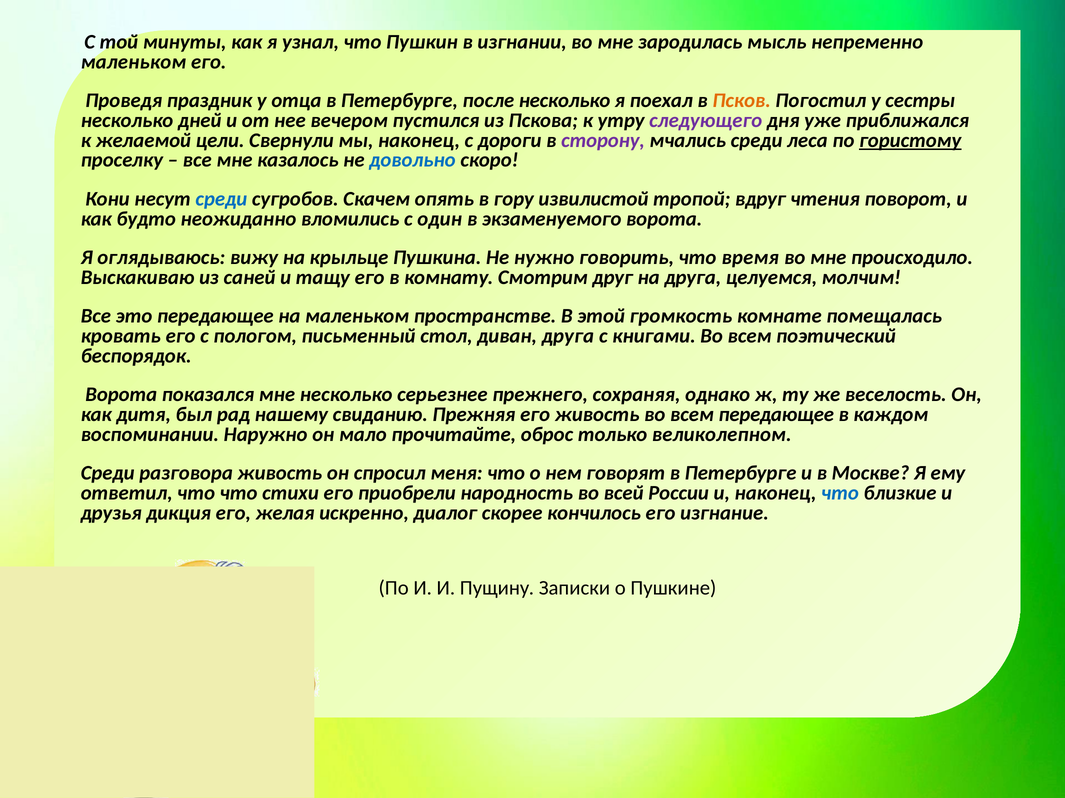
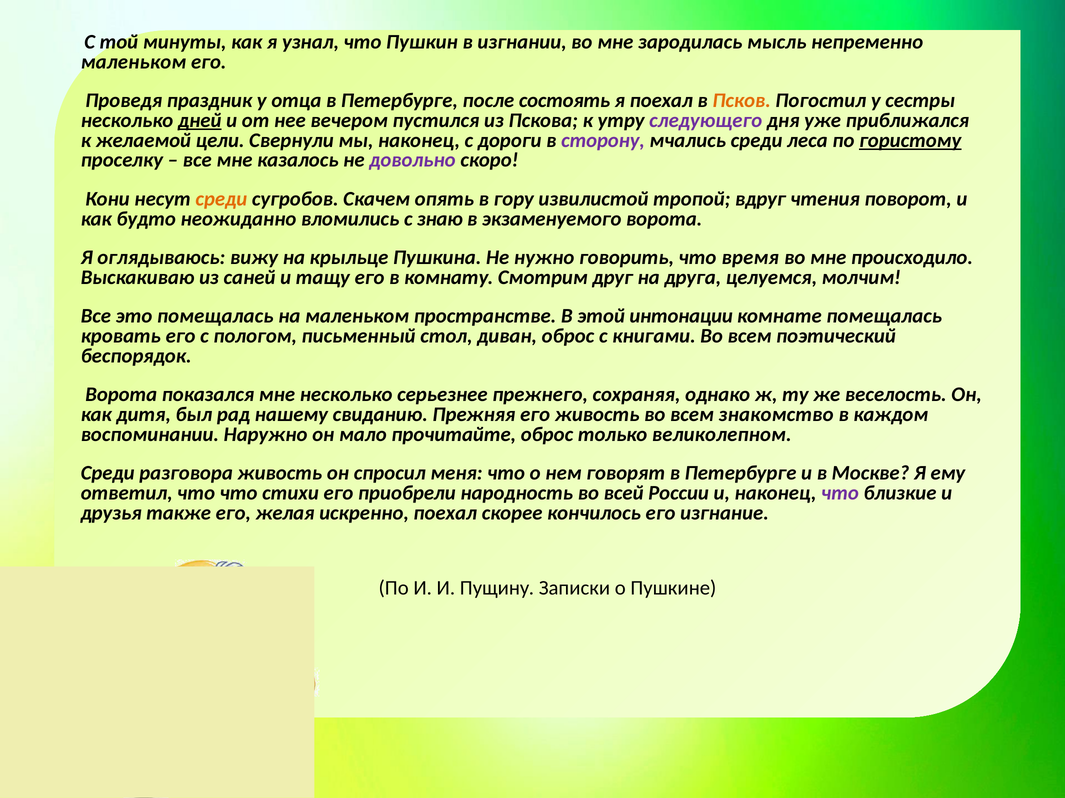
после несколько: несколько -> состоять (565, 101)
дней underline: none -> present (200, 121)
довольно colour: blue -> purple (412, 160)
среди colour: blue -> orange (221, 199)
один: один -> знаю (440, 219)
это передающее: передающее -> помещалась (215, 316)
громкость: громкость -> интонации (681, 316)
диван друга: друга -> оброс (568, 336)
всем передающее: передающее -> знакомство (776, 415)
что colour: blue -> purple (840, 493)
дикция: дикция -> также (179, 513)
искренно диалог: диалог -> поехал (445, 513)
